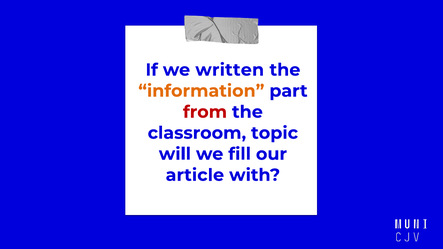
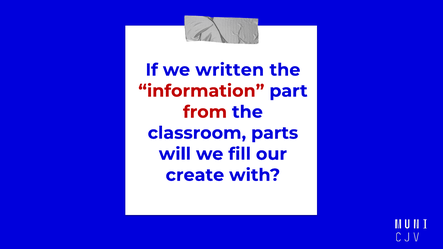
information colour: orange -> red (201, 91)
topic: topic -> parts (275, 133)
article: article -> create (195, 175)
